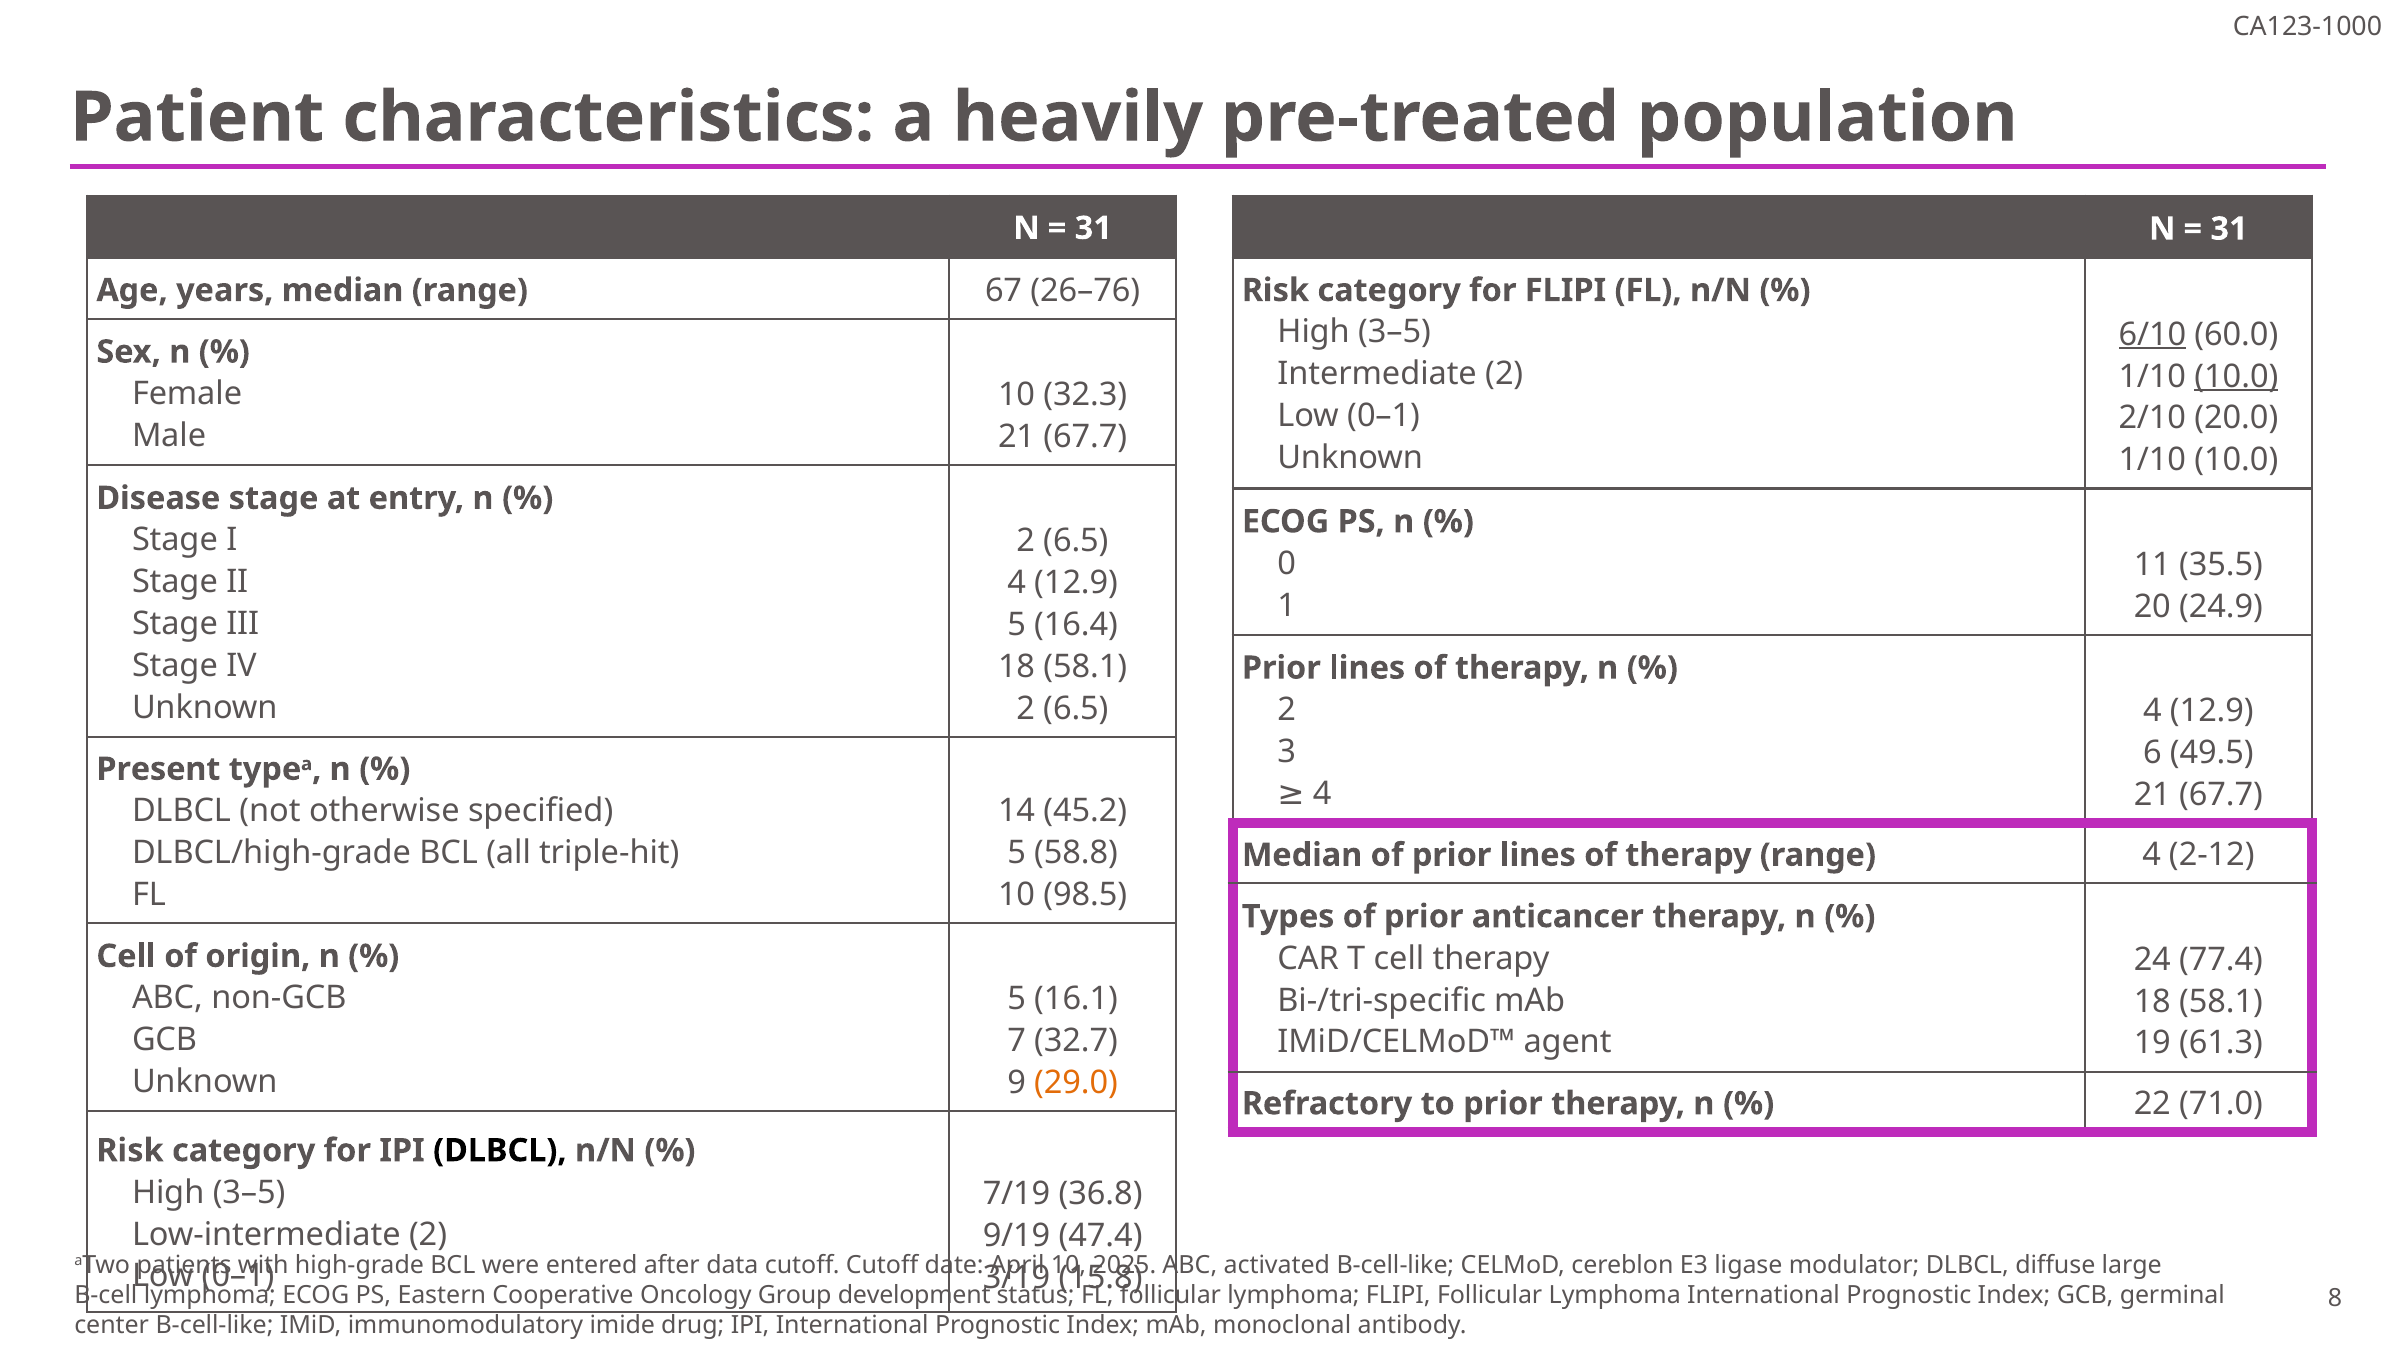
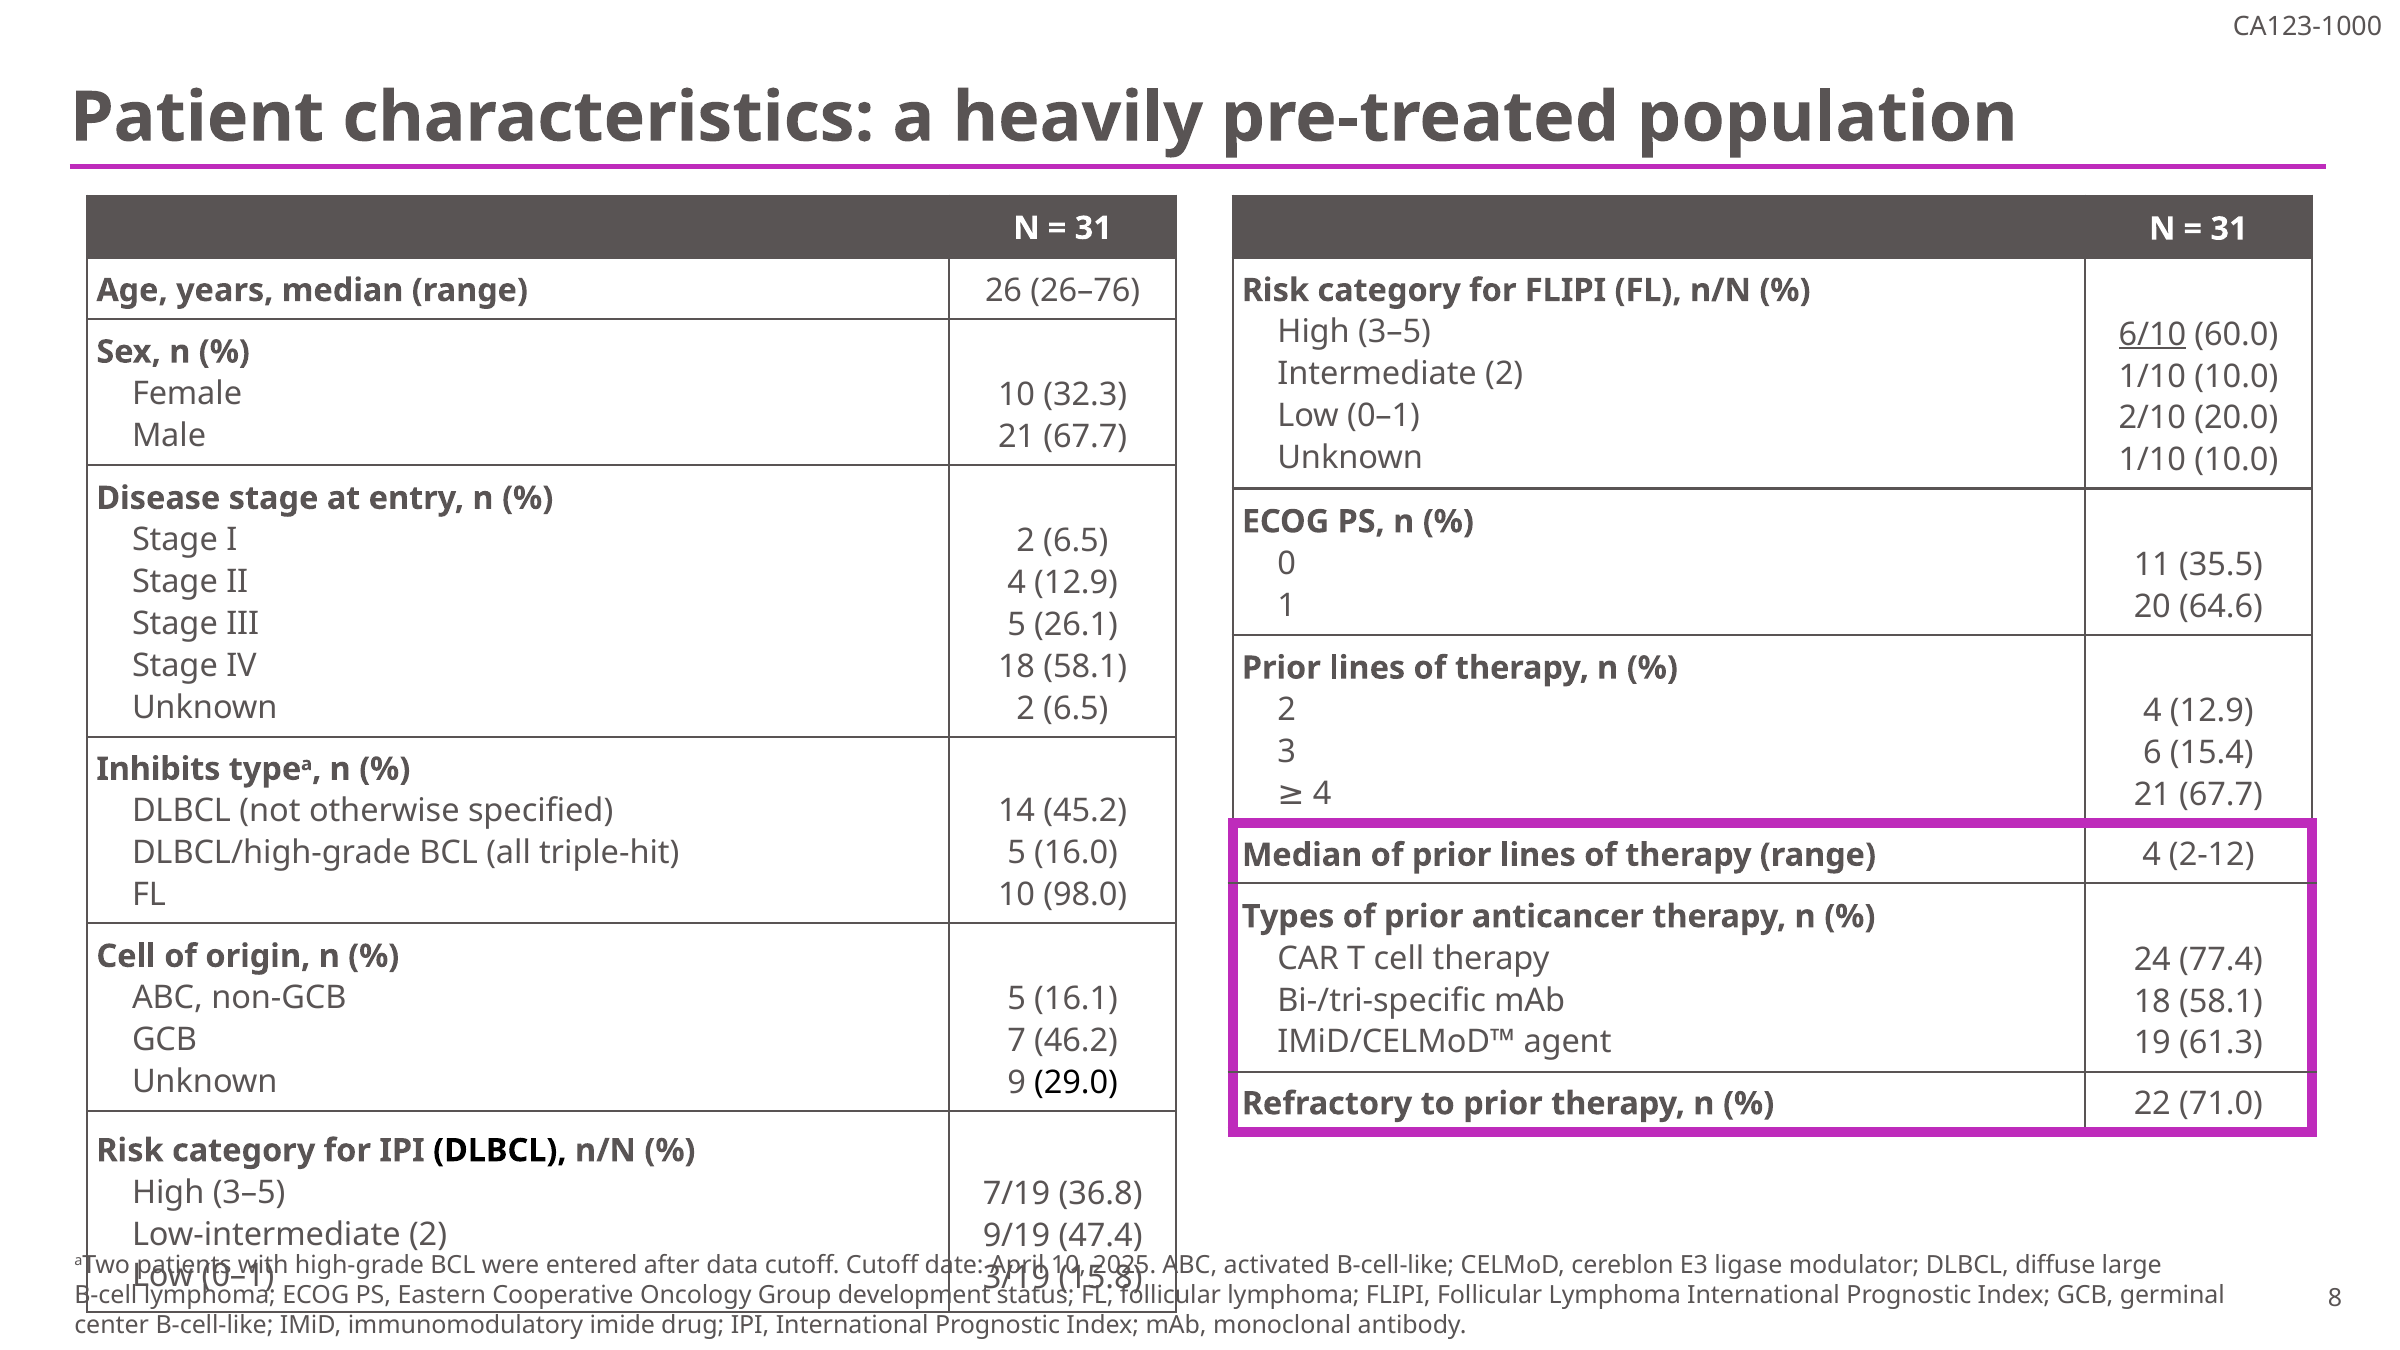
67: 67 -> 26 (1004, 290)
10.0 underline: present -> none (2236, 376)
24.9: 24.9 -> 64.6 (2221, 606)
16.4: 16.4 -> 26.1 (1076, 625)
49.5: 49.5 -> 15.4 (2212, 753)
Present: Present -> Inhibits (158, 769)
58.8: 58.8 -> 16.0 (1076, 853)
98.5: 98.5 -> 98.0 (1085, 895)
32.7: 32.7 -> 46.2 (1076, 1041)
29.0 colour: orange -> black (1076, 1083)
